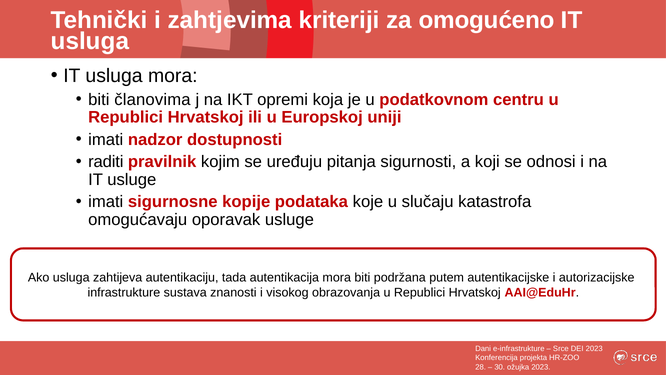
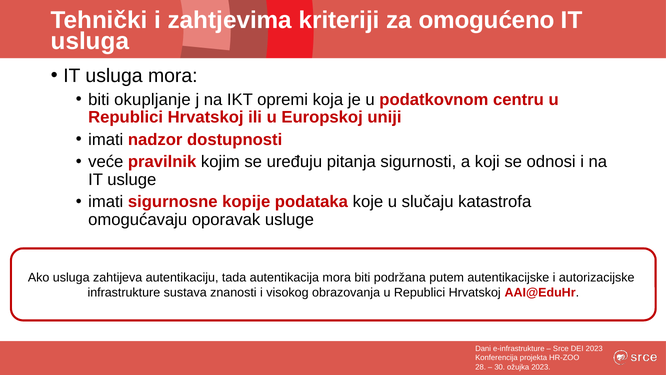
članovima: članovima -> okupljanje (152, 99)
raditi: raditi -> veće (106, 162)
